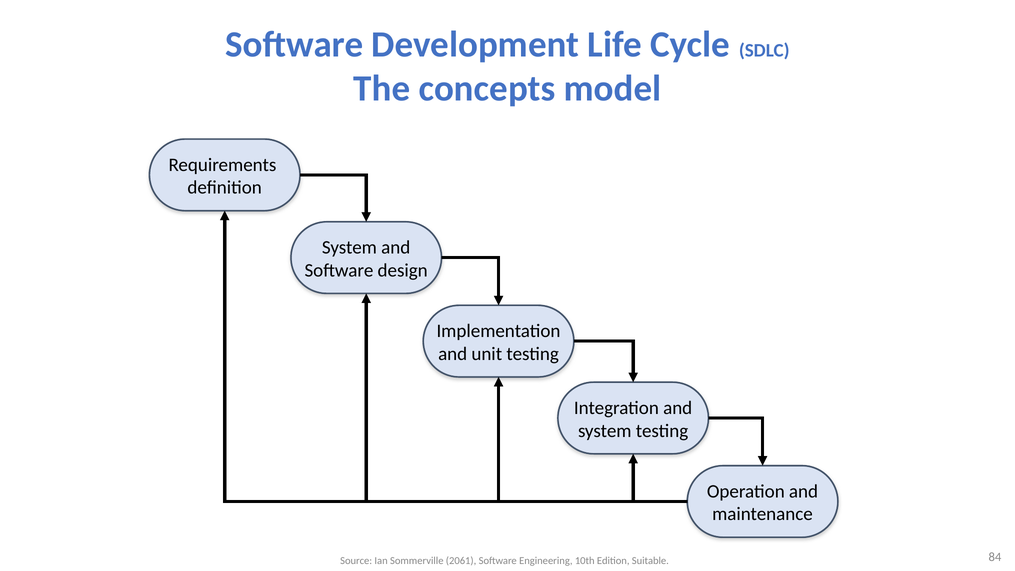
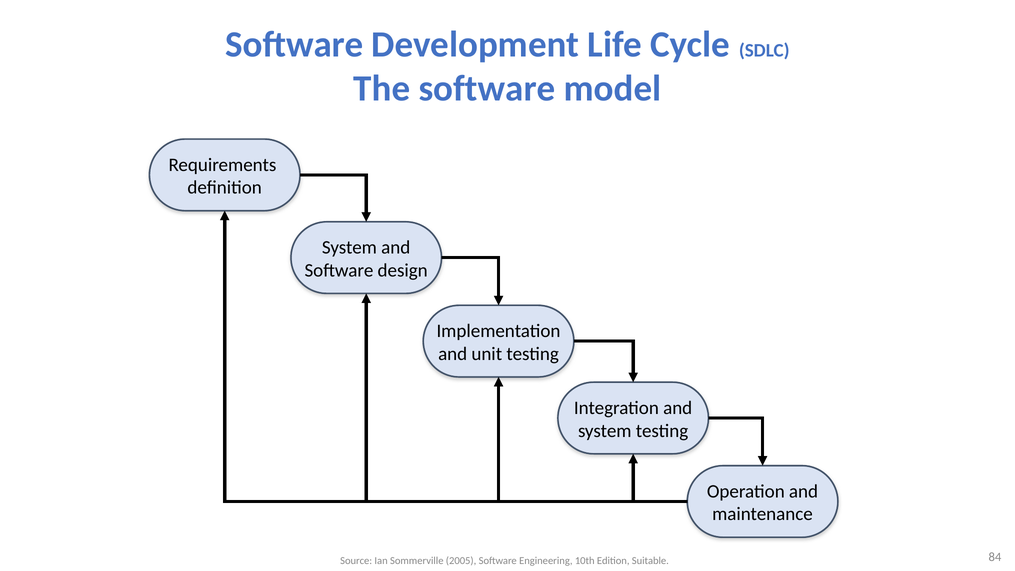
The concepts: concepts -> software (487, 89)
2061: 2061 -> 2005 (461, 561)
